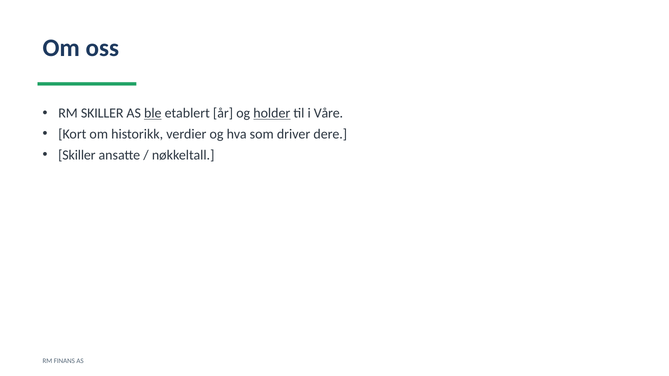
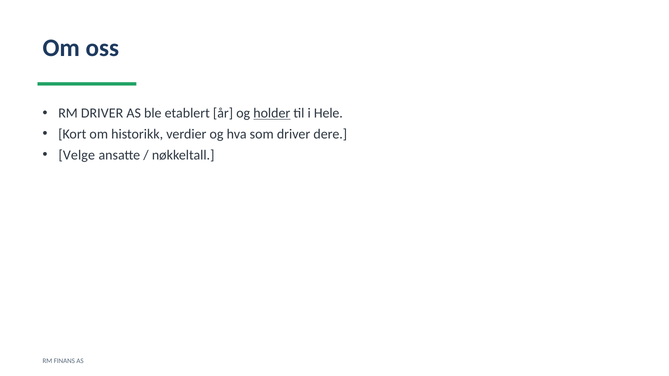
RM SKILLER: SKILLER -> DRIVER (102, 113)
ble underline: present -> none (153, 113)
Våre: Våre -> Hele (328, 113)
Skiller: Skiller -> Velge (77, 155)
